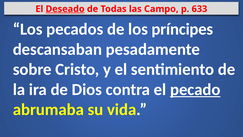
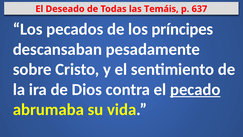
Deseado underline: present -> none (65, 9)
Campo: Campo -> Temáis (161, 9)
633: 633 -> 637 (199, 9)
